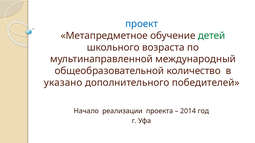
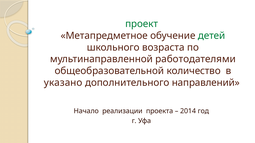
проект colour: blue -> green (142, 24)
международный: международный -> работодателями (196, 59)
победителей: победителей -> направлений (206, 83)
